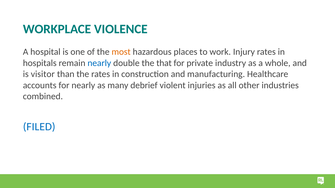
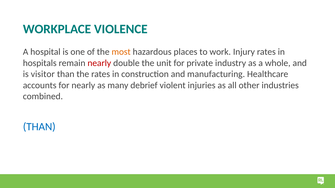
nearly colour: blue -> red (99, 63)
that: that -> unit (164, 63)
FILED: FILED -> THAN (39, 127)
